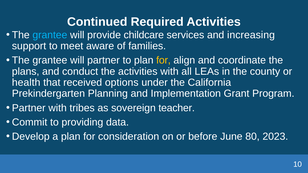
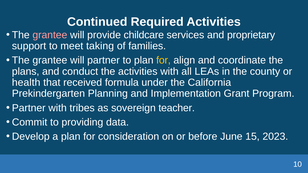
grantee colour: light blue -> pink (50, 35)
increasing: increasing -> proprietary (251, 35)
aware: aware -> taking (100, 46)
options: options -> formula (122, 83)
80: 80 -> 15 (252, 137)
